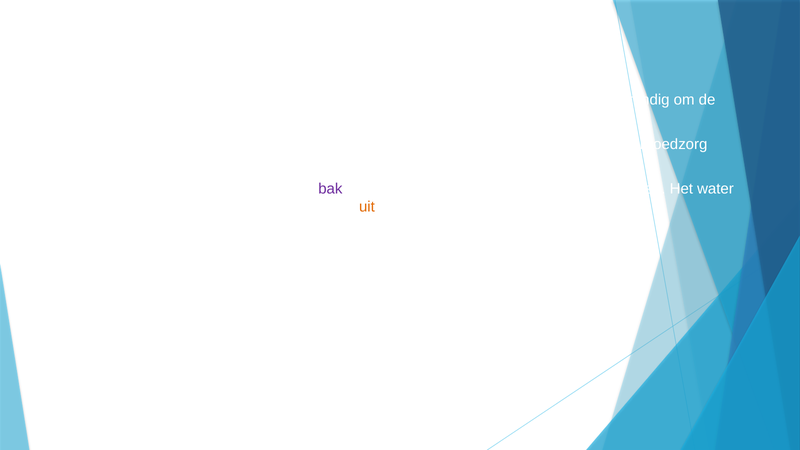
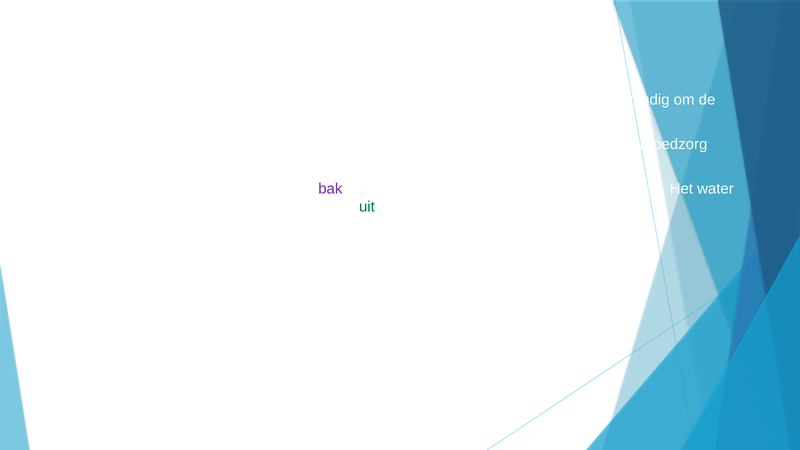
uit colour: orange -> green (367, 207)
